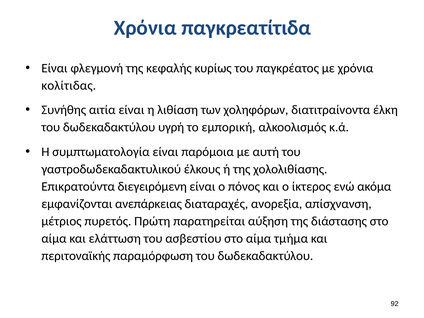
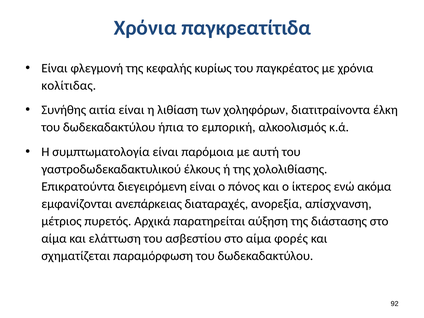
υγρή: υγρή -> ήπια (171, 127)
Πρώτη: Πρώτη -> Αρχικά (152, 221)
τμήμα: τμήμα -> φορές (291, 239)
περιτοναϊκής: περιτοναϊκής -> σχηματίζεται (76, 256)
